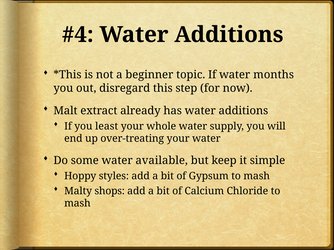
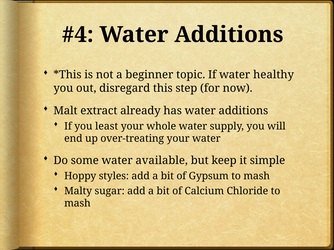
months: months -> healthy (274, 75)
shops: shops -> sugar (110, 191)
